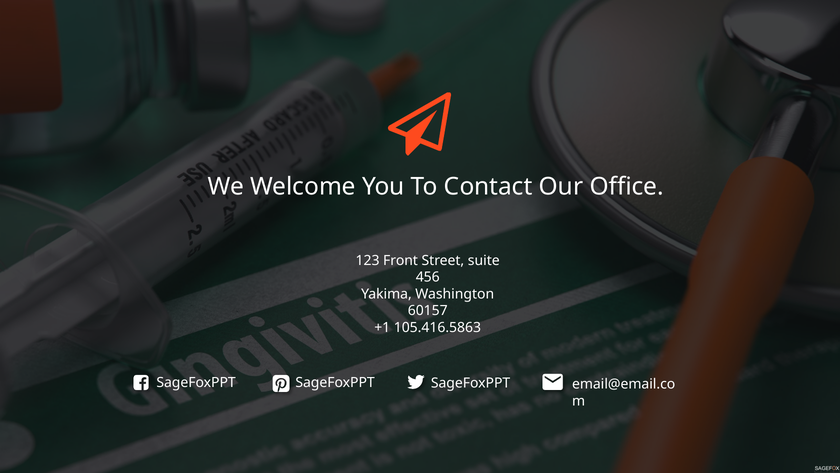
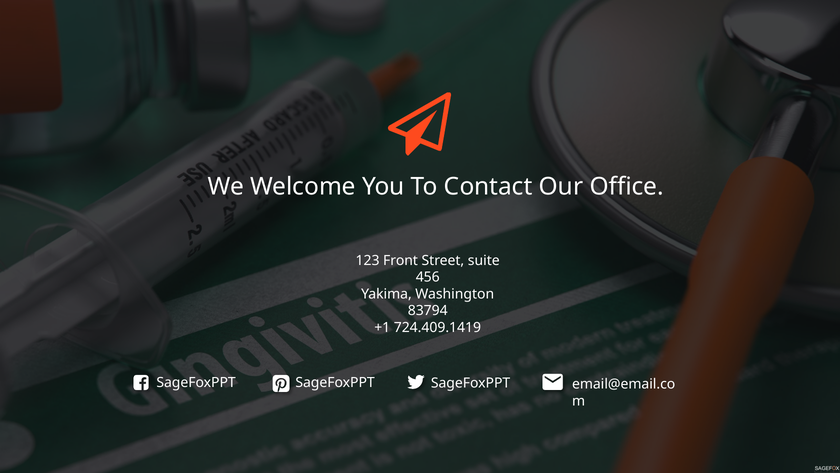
60157: 60157 -> 83794 (428, 310)
105.416.5863: 105.416.5863 -> 724.409.1419 (437, 327)
